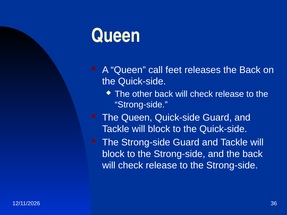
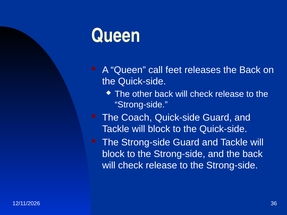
The Queen: Queen -> Coach (137, 118)
